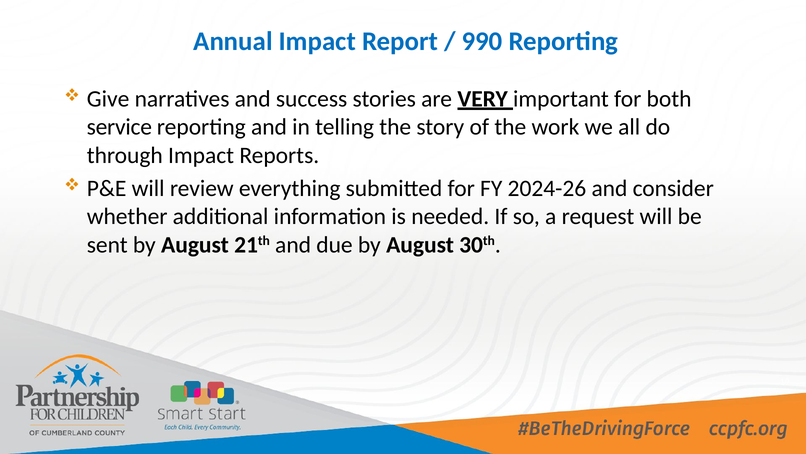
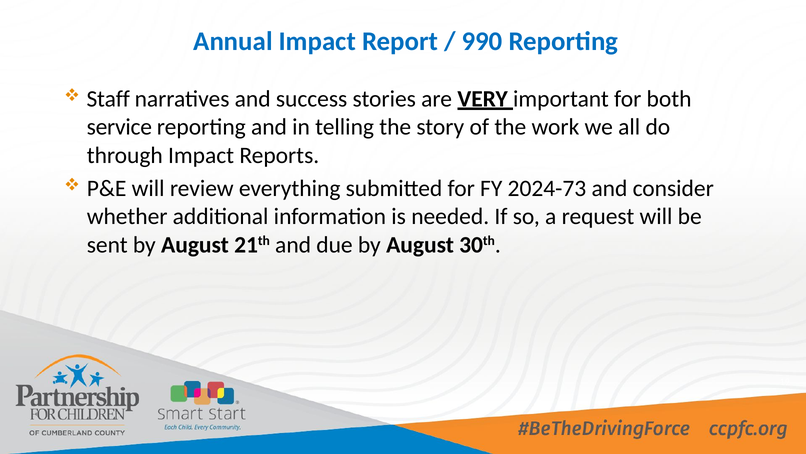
Give: Give -> Staff (108, 99)
2024-26: 2024-26 -> 2024-73 (547, 188)
